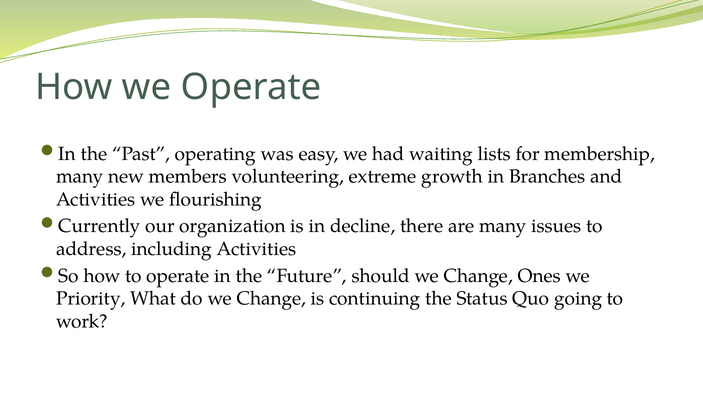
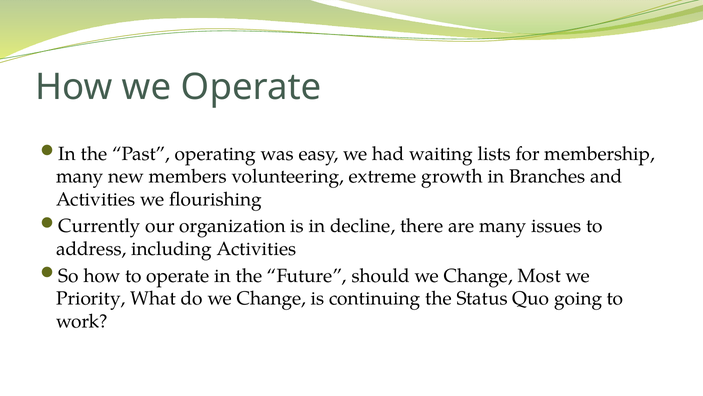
Ones: Ones -> Most (539, 275)
